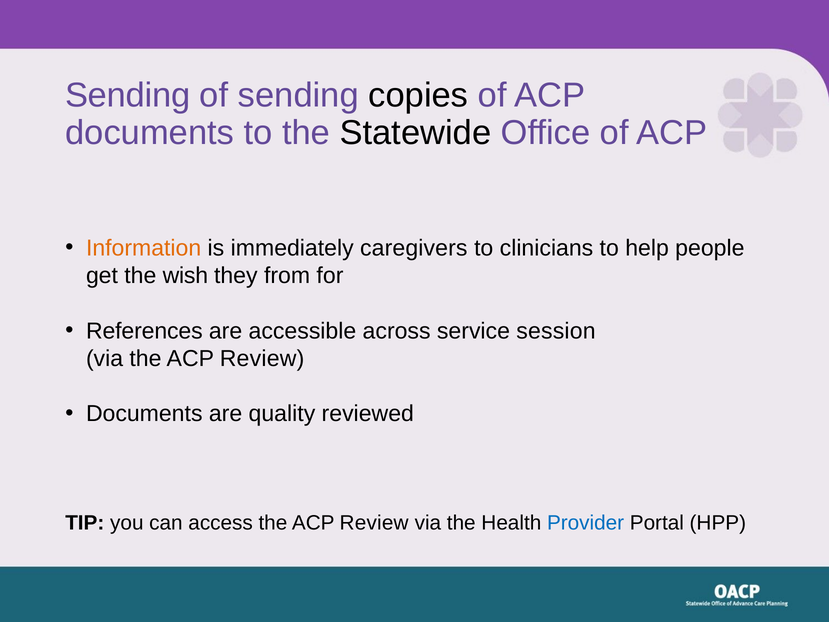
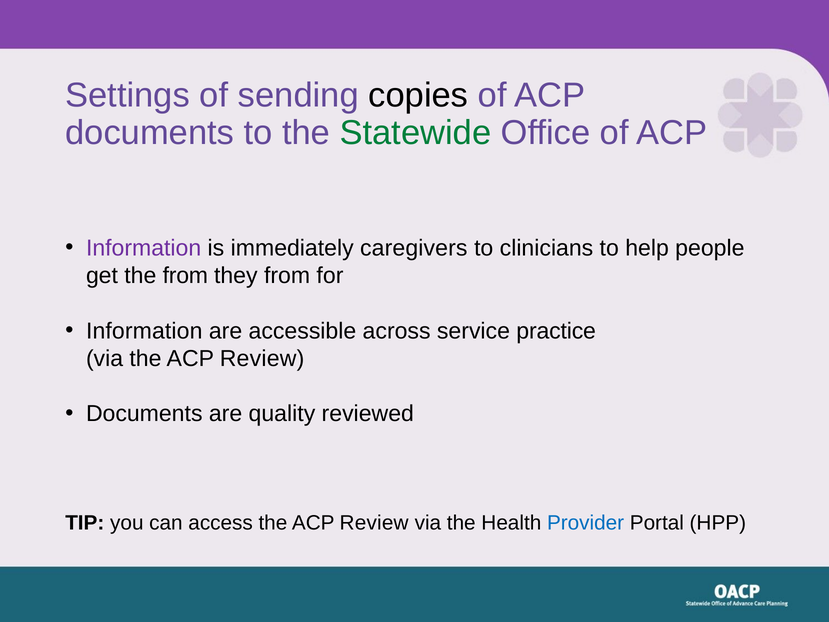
Sending: Sending -> Settings (128, 95)
Statewide colour: black -> green (415, 133)
Information colour: orange -> purple (144, 248)
the wish: wish -> from (185, 275)
References: References -> Information (144, 331)
session: session -> practice (556, 331)
